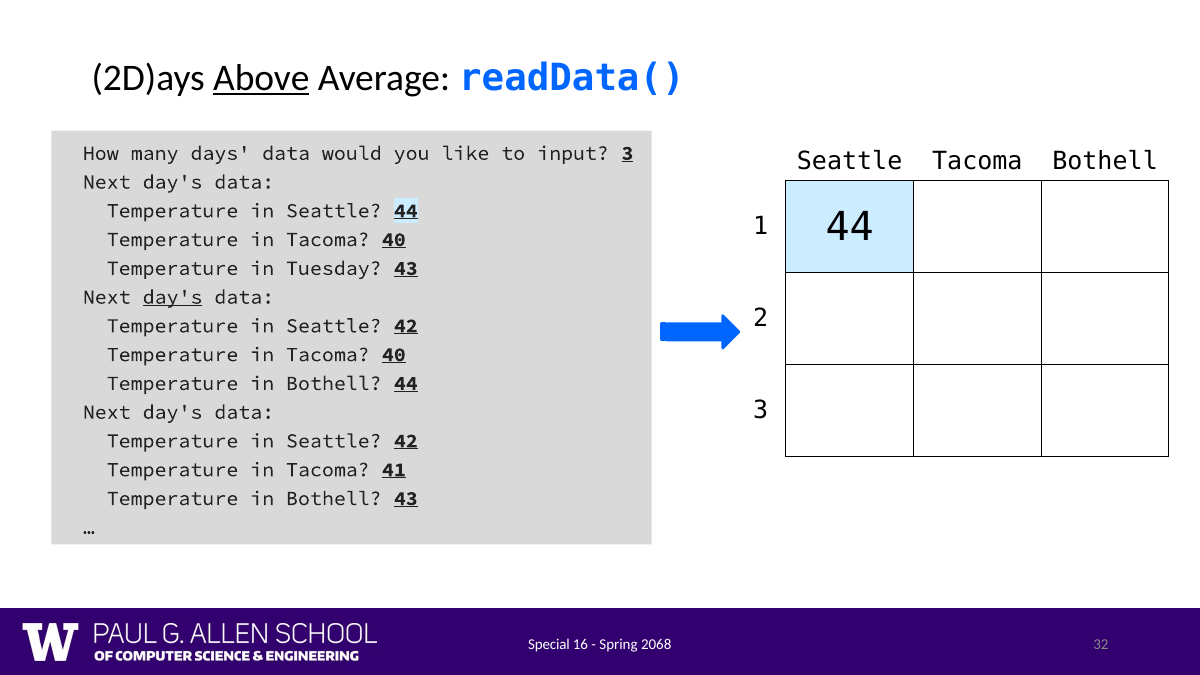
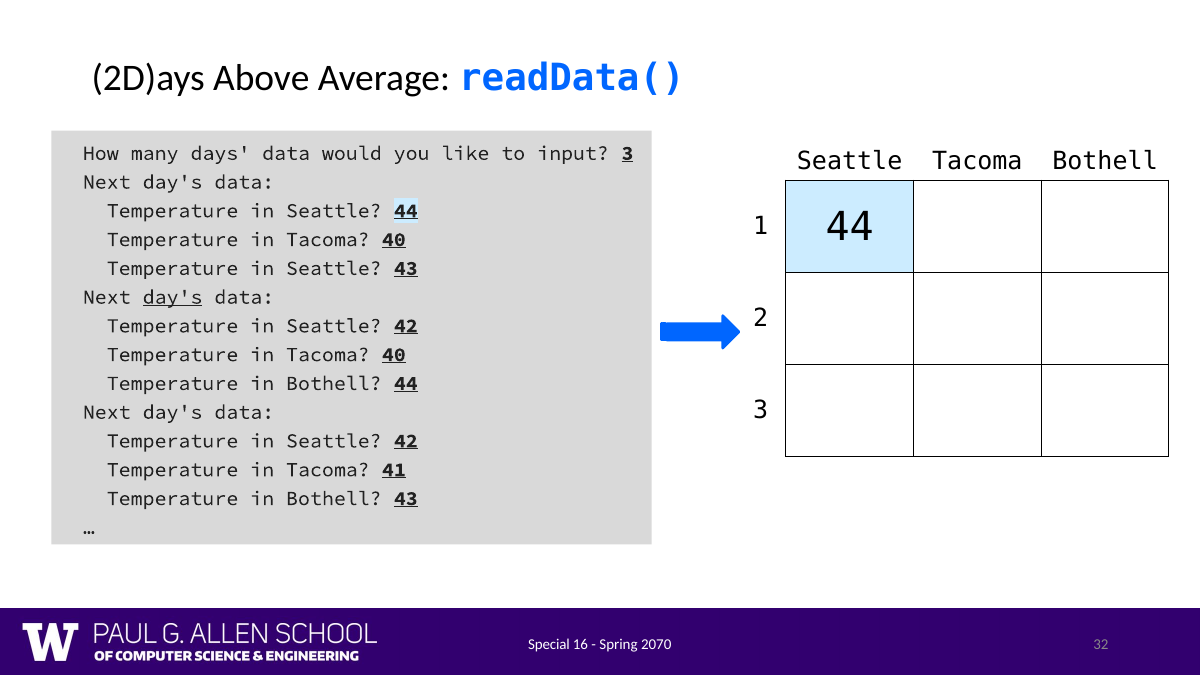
Above underline: present -> none (261, 78)
Tuesday: Tuesday -> Seattle (334, 268)
2068: 2068 -> 2070 (656, 644)
